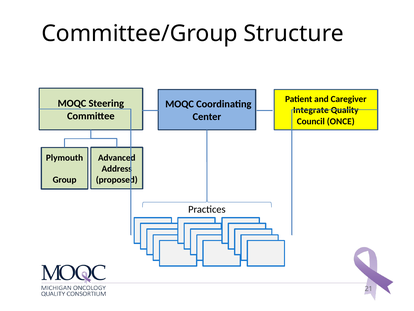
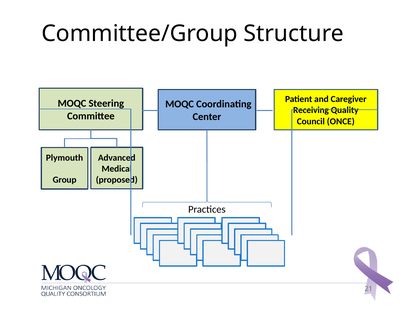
Integrate: Integrate -> Receiving (311, 110)
Address: Address -> Medical (117, 168)
